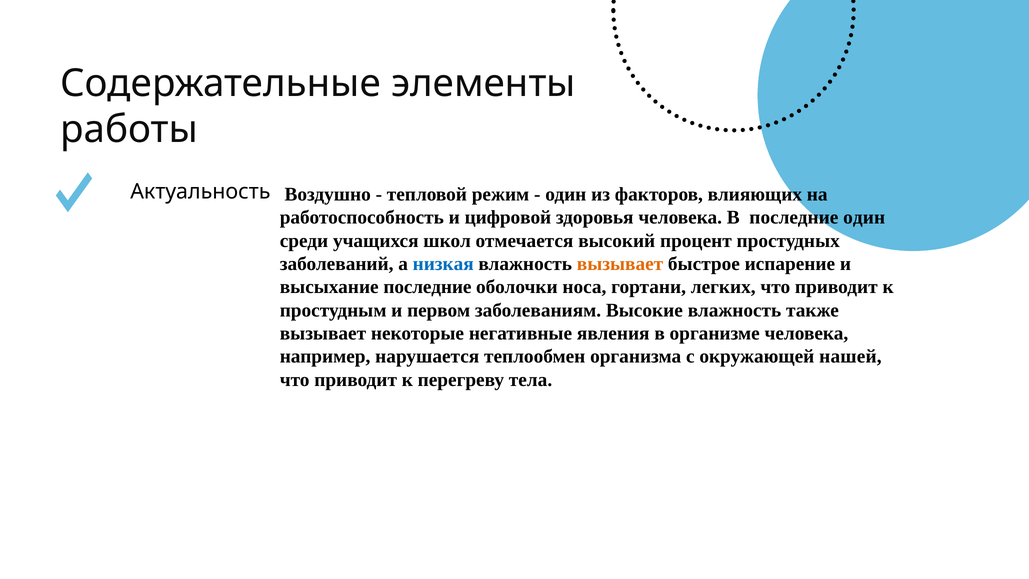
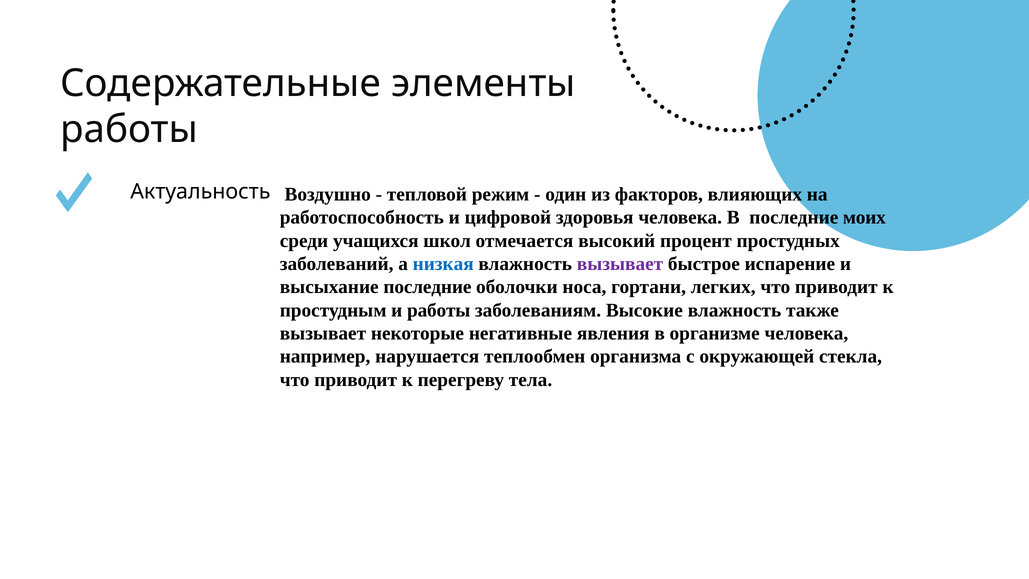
последние один: один -> моих (864, 217)
вызывает colour: orange -> purple (620, 264)
и первом: первом -> работы (439, 310)
нашей: нашей -> стекла (851, 356)
